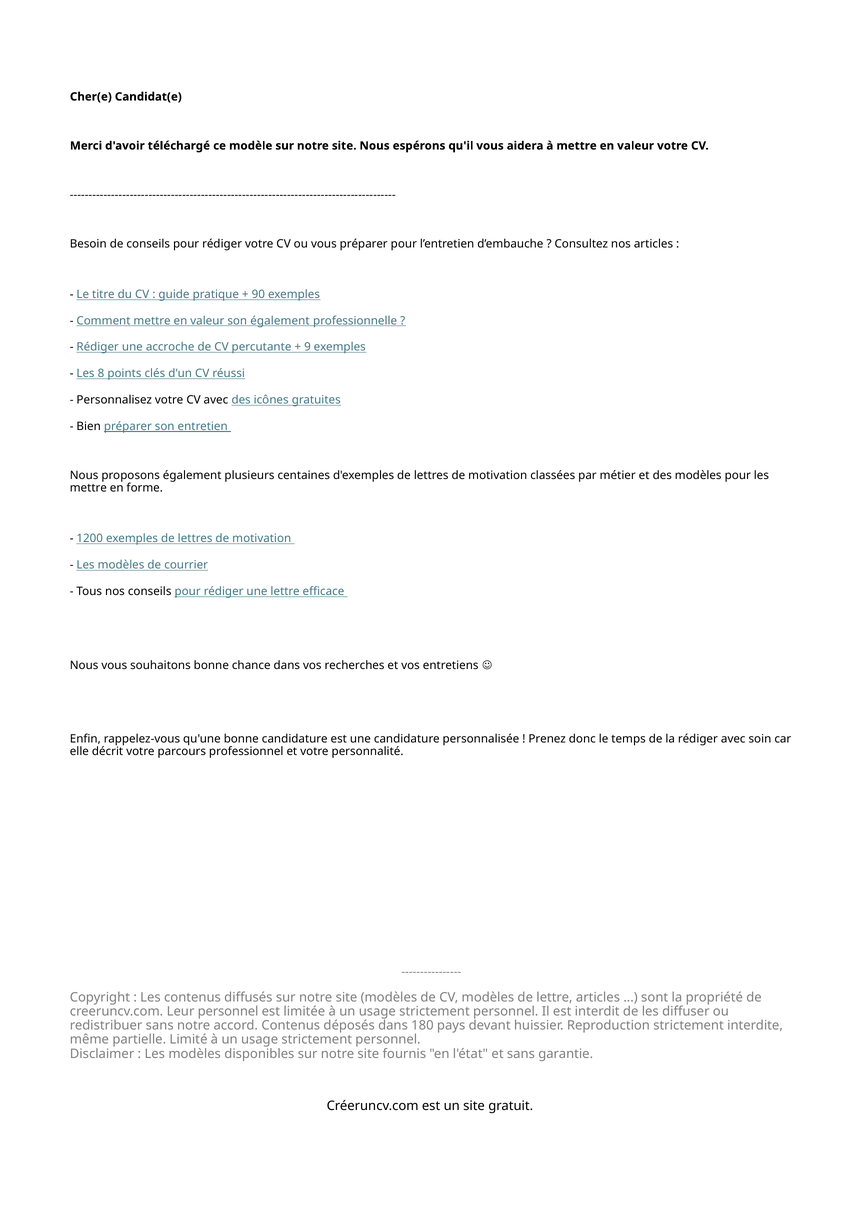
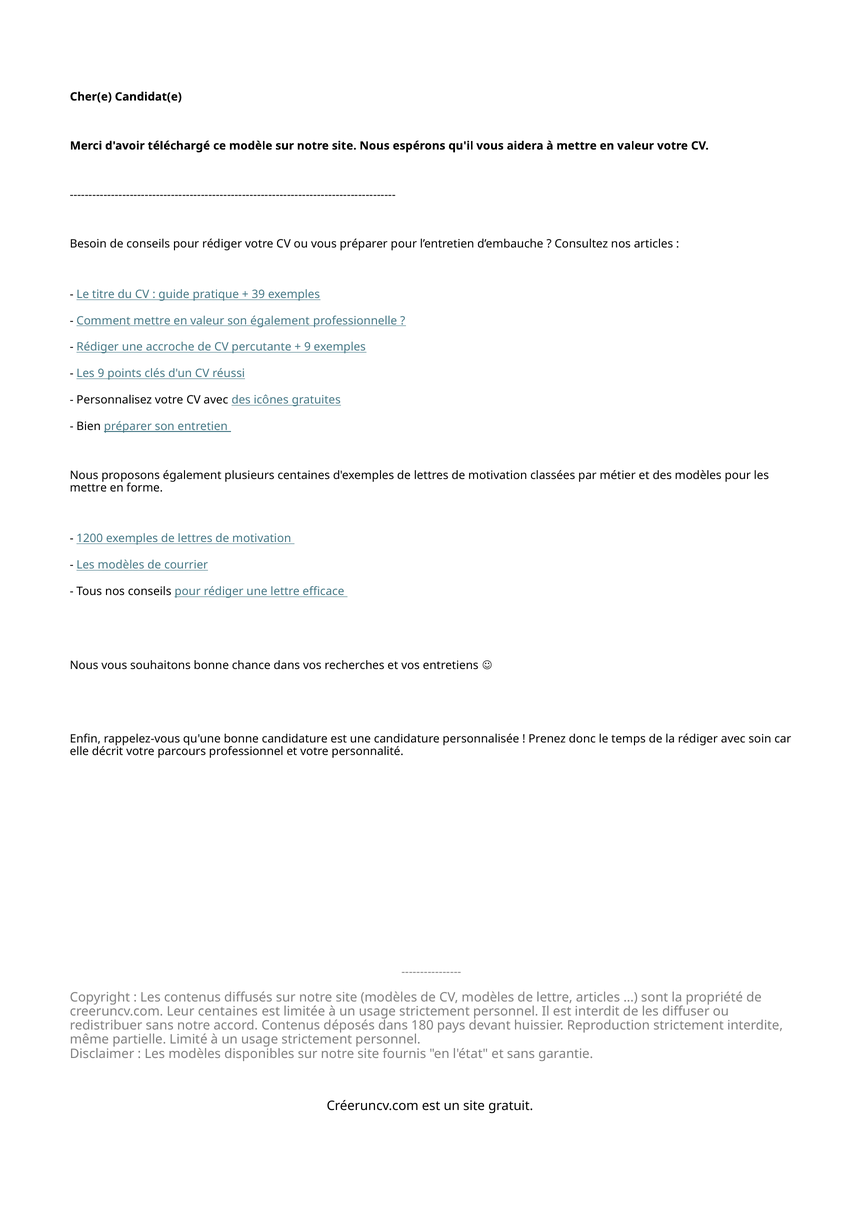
90: 90 -> 39 (258, 294)
Les 8: 8 -> 9 (101, 373)
Leur personnel: personnel -> centaines (228, 1011)
